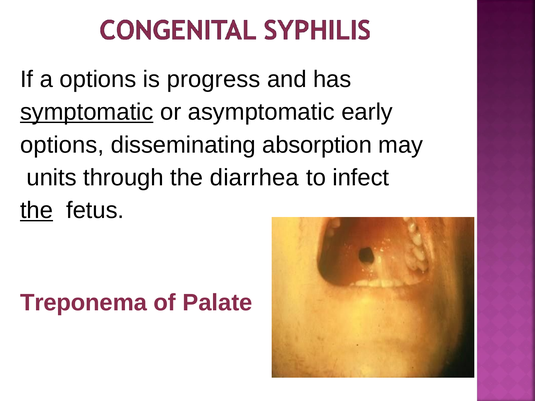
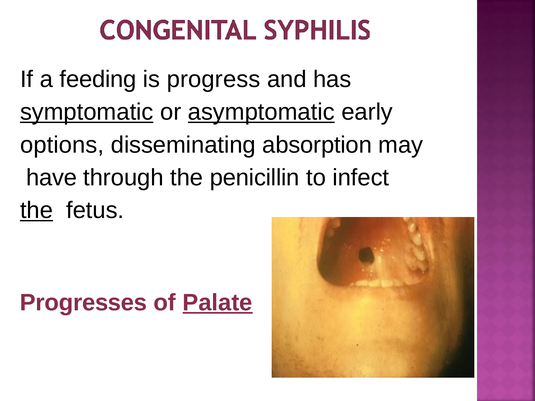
a options: options -> feeding (98, 79)
asymptomatic underline: none -> present (261, 112)
units: units -> have (52, 178)
diarrhea: diarrhea -> penicillin (255, 178)
Treponema: Treponema -> Progresses (84, 303)
Palate underline: none -> present (218, 303)
